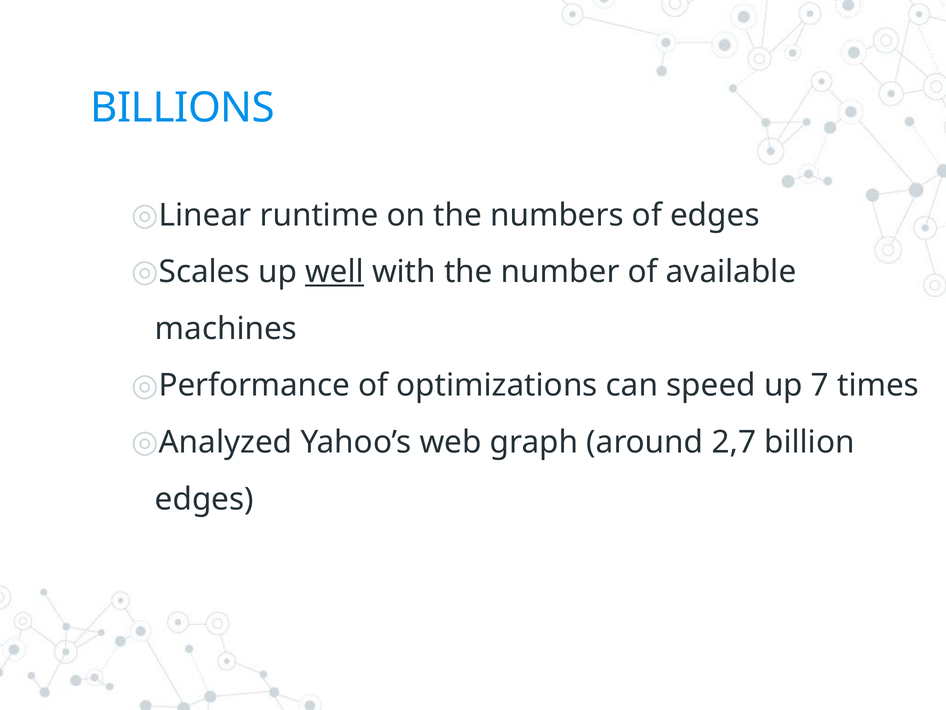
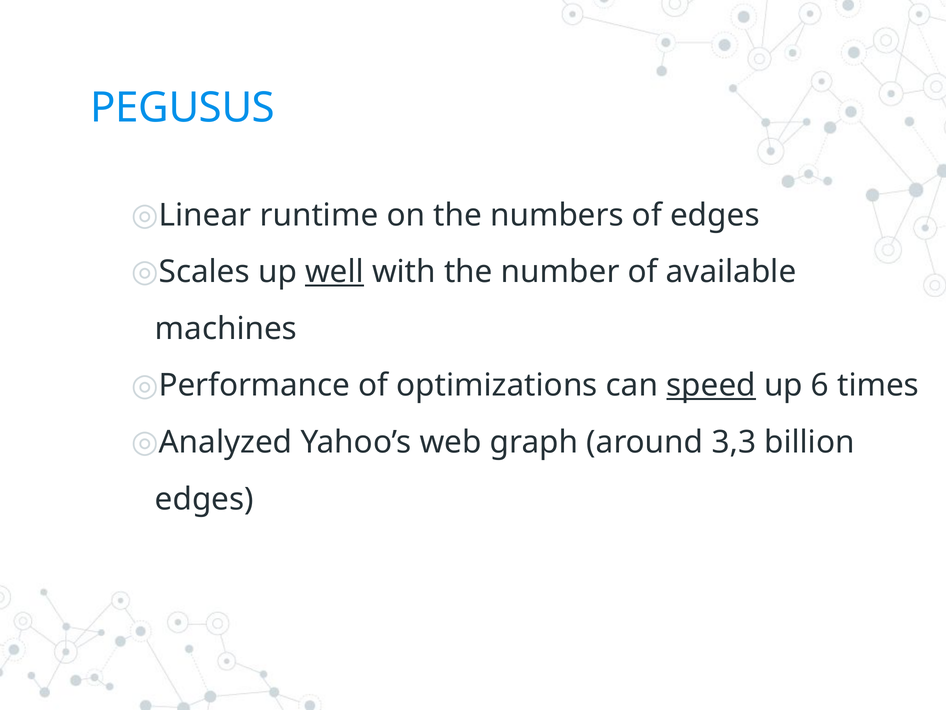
BILLIONS: BILLIONS -> PEGUSUS (183, 108)
speed underline: none -> present (711, 385)
7: 7 -> 6 (820, 385)
2,7: 2,7 -> 3,3 (734, 442)
